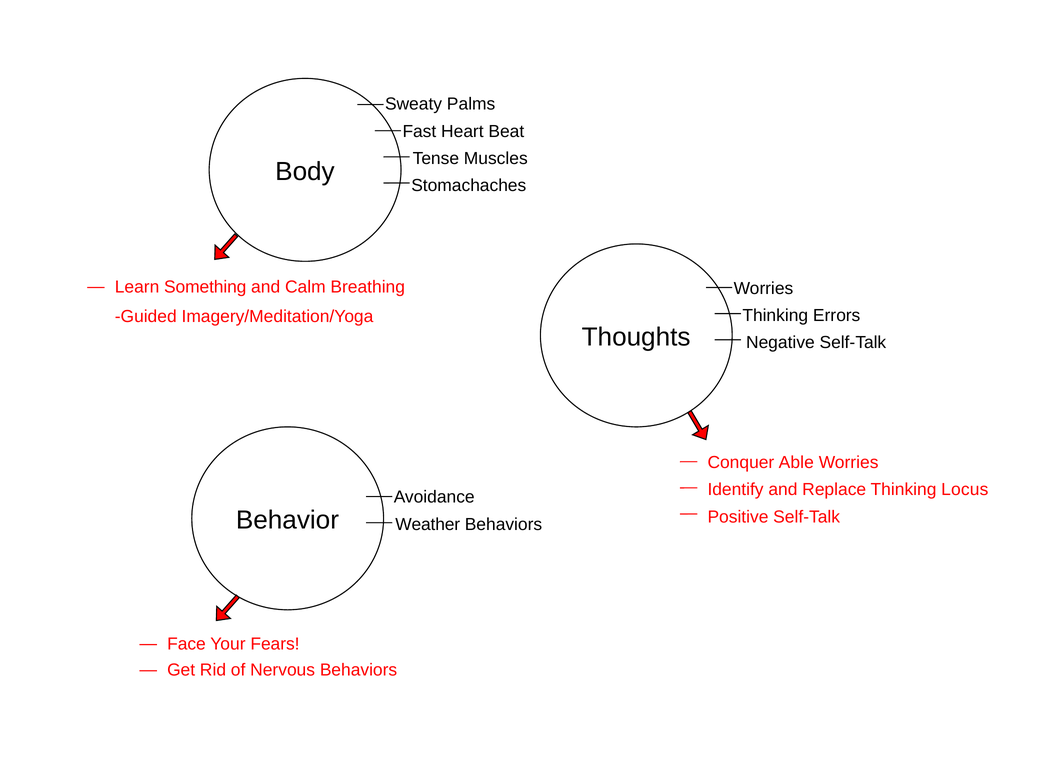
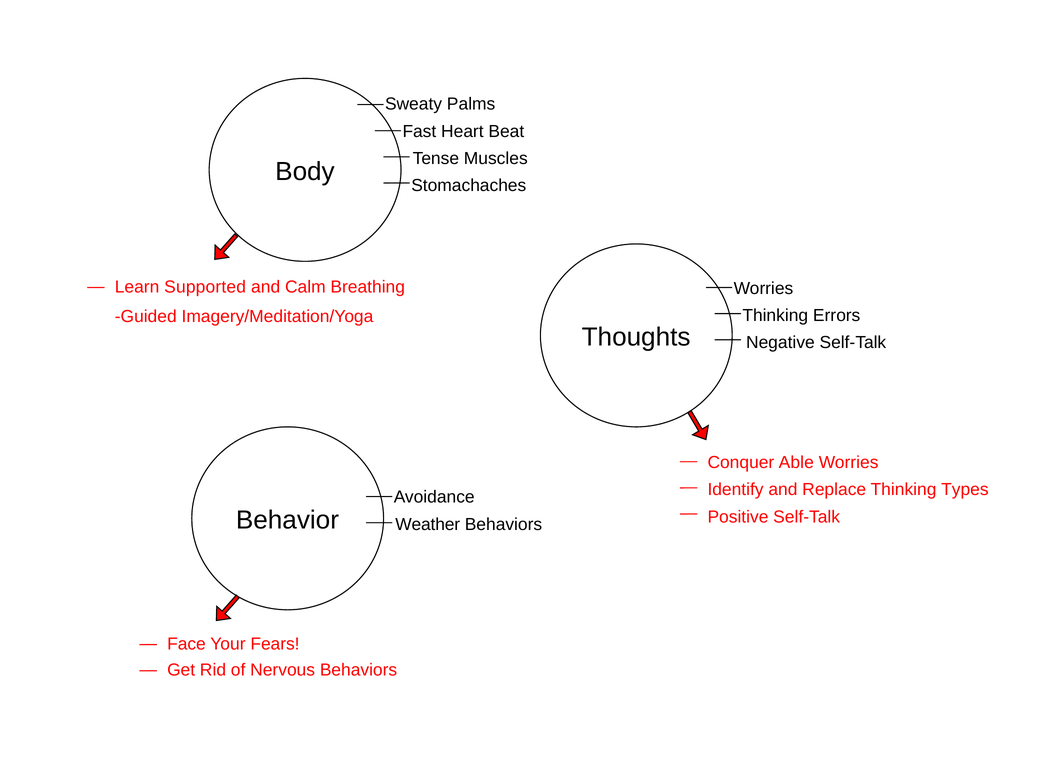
Something: Something -> Supported (205, 287)
Locus: Locus -> Types (965, 490)
